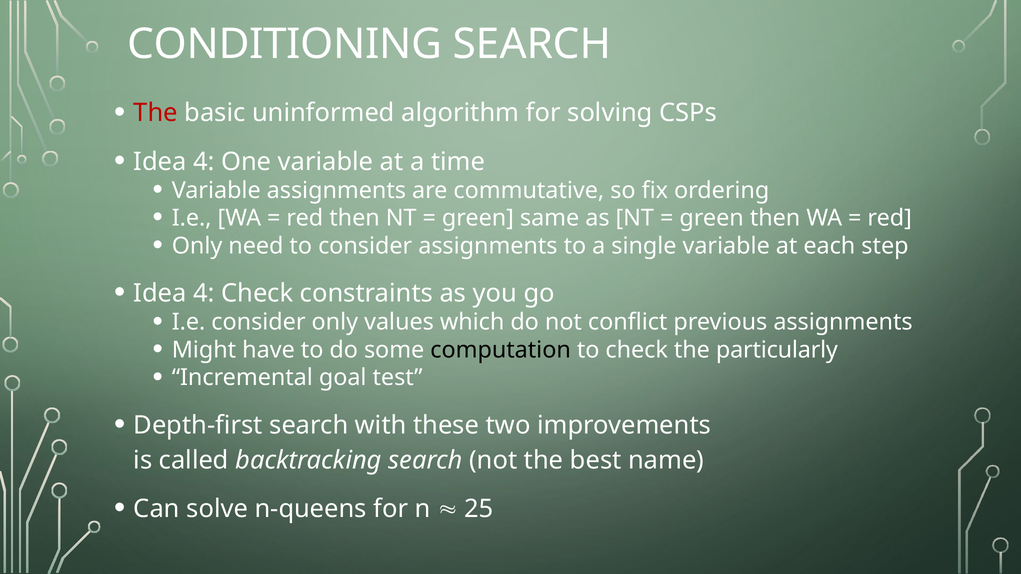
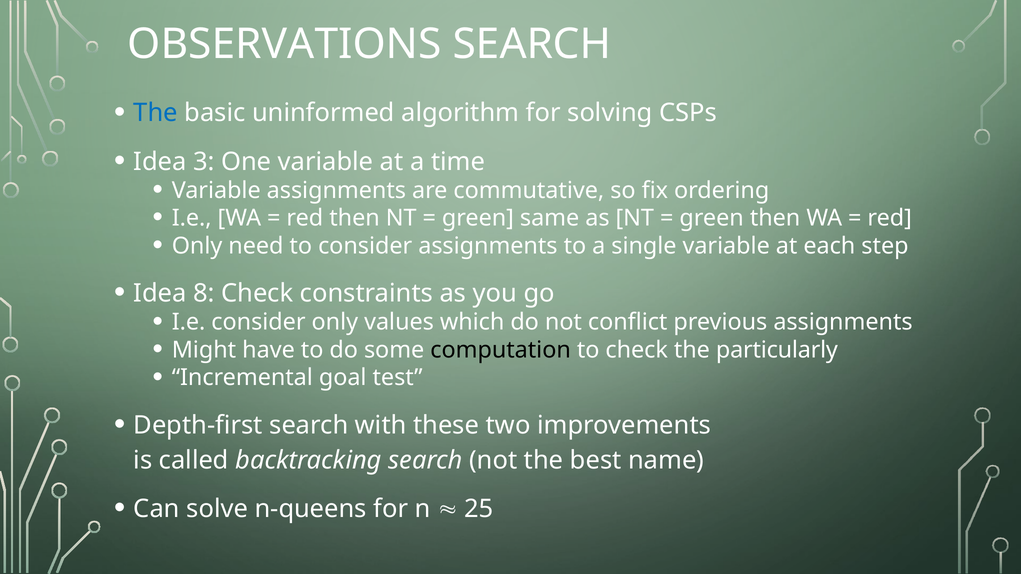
CONDITIONING: CONDITIONING -> OBSERVATIONS (284, 44)
The colour: red -> blue (156, 113)
4: 4 -> 3 (204, 162)
4: 4 -> 8 (204, 294)
